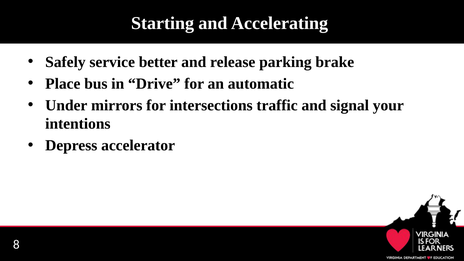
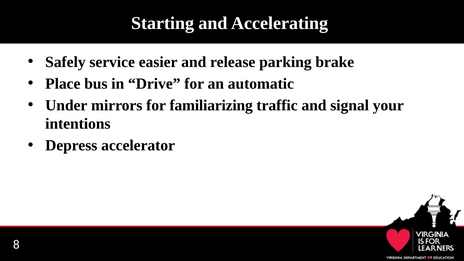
better: better -> easier (158, 62)
intersections: intersections -> familiarizing (211, 105)
